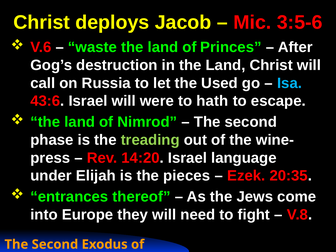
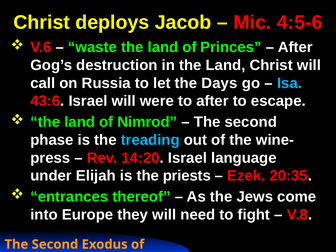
3:5-6: 3:5-6 -> 4:5-6 (300, 23)
Used: Used -> Days (219, 83)
to hath: hath -> after (212, 101)
treading colour: light green -> light blue (150, 140)
pieces: pieces -> priests (187, 176)
